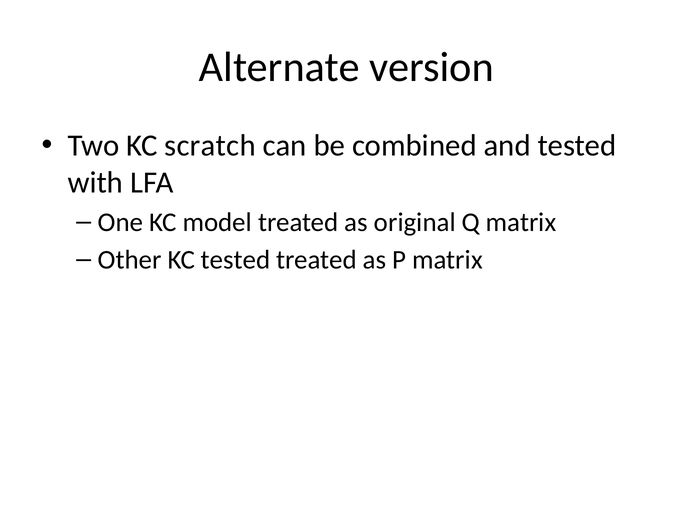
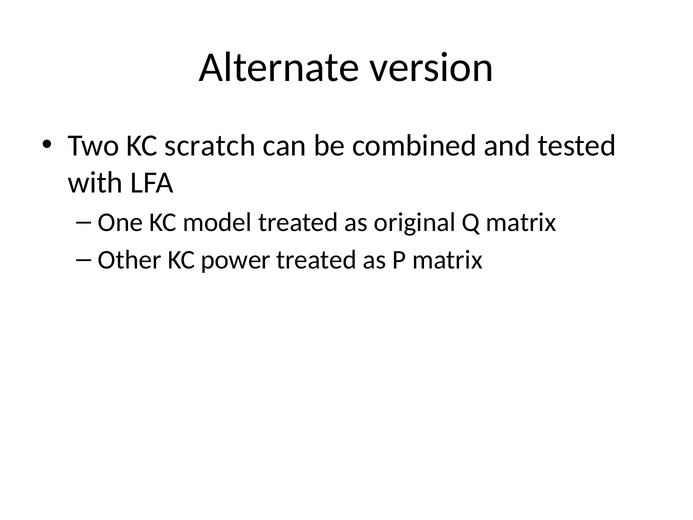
KC tested: tested -> power (236, 260)
